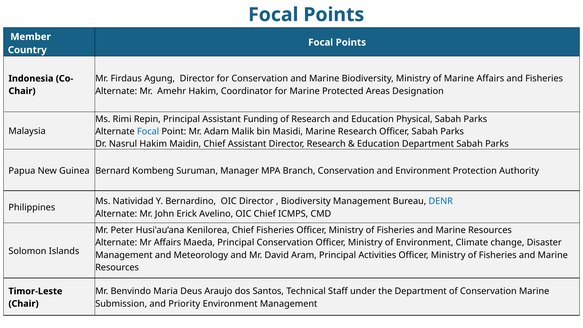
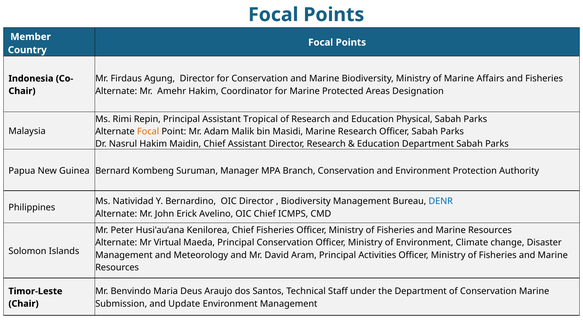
Funding: Funding -> Tropical (261, 119)
Focal colour: blue -> orange (148, 131)
Mr Affairs: Affairs -> Virtual (167, 242)
Priority: Priority -> Update (184, 304)
